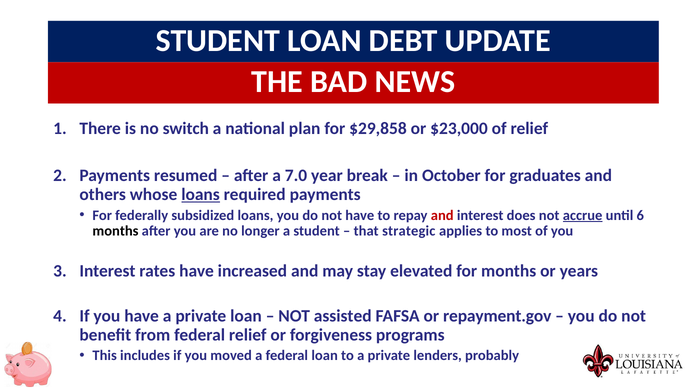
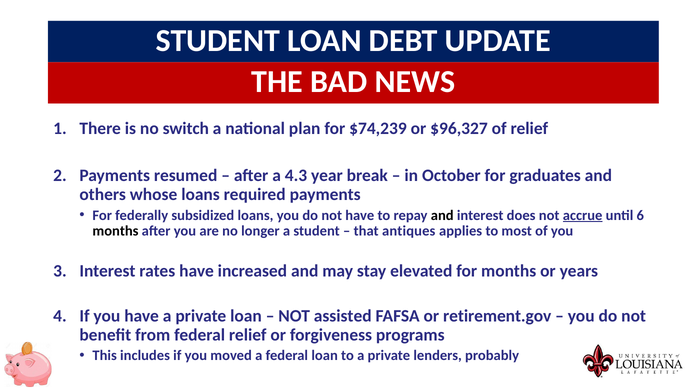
$29,858: $29,858 -> $74,239 (378, 129)
$23,000: $23,000 -> $96,327 (459, 129)
7.0: 7.0 -> 4.3 (296, 176)
loans underline: present -> none (201, 195)
and colour: red -> black (442, 216)
strategic: strategic -> antiques (409, 231)
repayment.gov: repayment.gov -> retirement.gov (497, 316)
